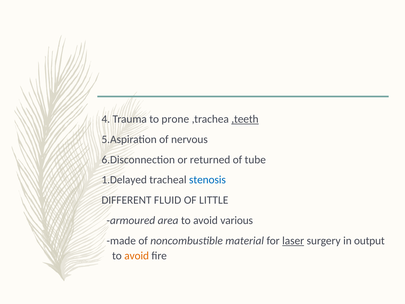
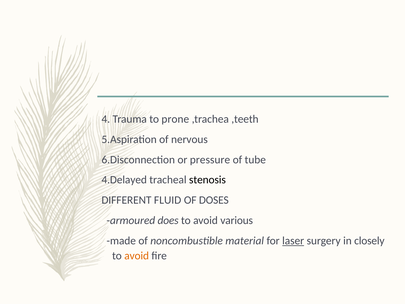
,teeth underline: present -> none (245, 119)
returned: returned -> pressure (210, 160)
1.Delayed: 1.Delayed -> 4.Delayed (124, 180)
stenosis colour: blue -> black (207, 180)
LITTLE: LITTLE -> DOSES (214, 200)
area: area -> does (168, 220)
output: output -> closely (369, 240)
